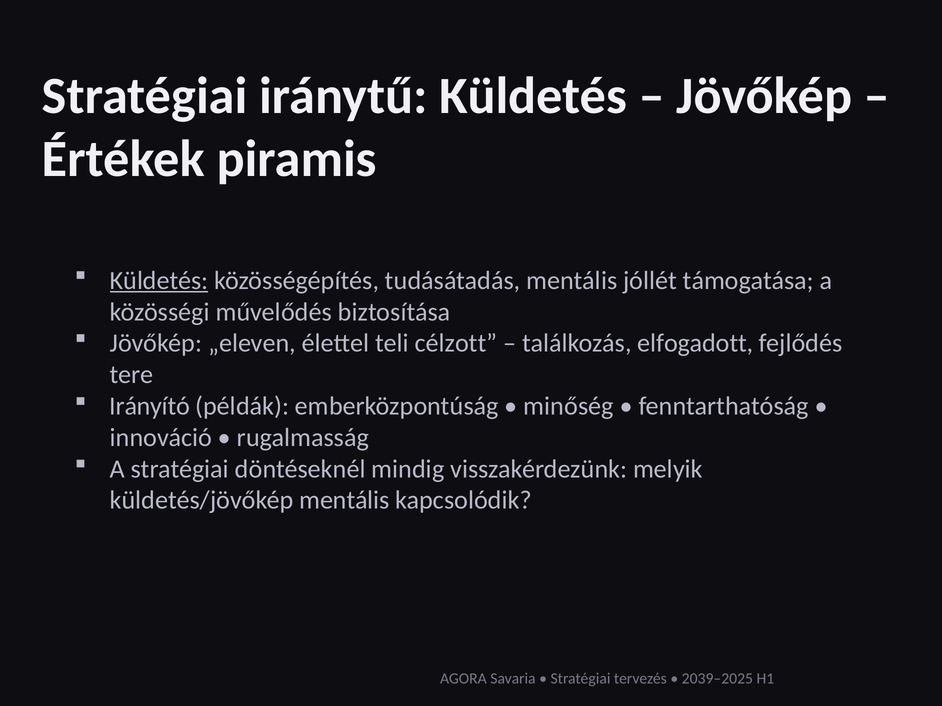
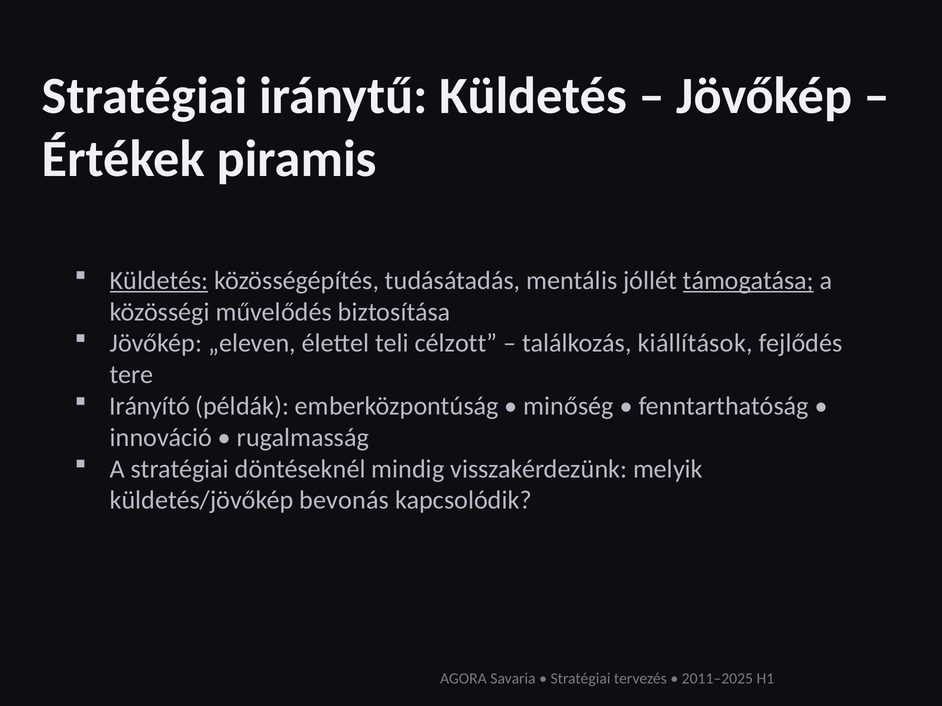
támogatása underline: none -> present (748, 281)
elfogadott: elfogadott -> kiállítások (695, 344)
küldetés/jövőkép mentális: mentális -> bevonás (344, 501)
2039–2025: 2039–2025 -> 2011–2025 (717, 679)
